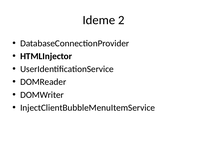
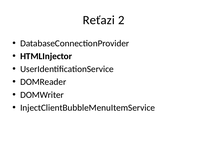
Ideme: Ideme -> Reťazi (99, 20)
